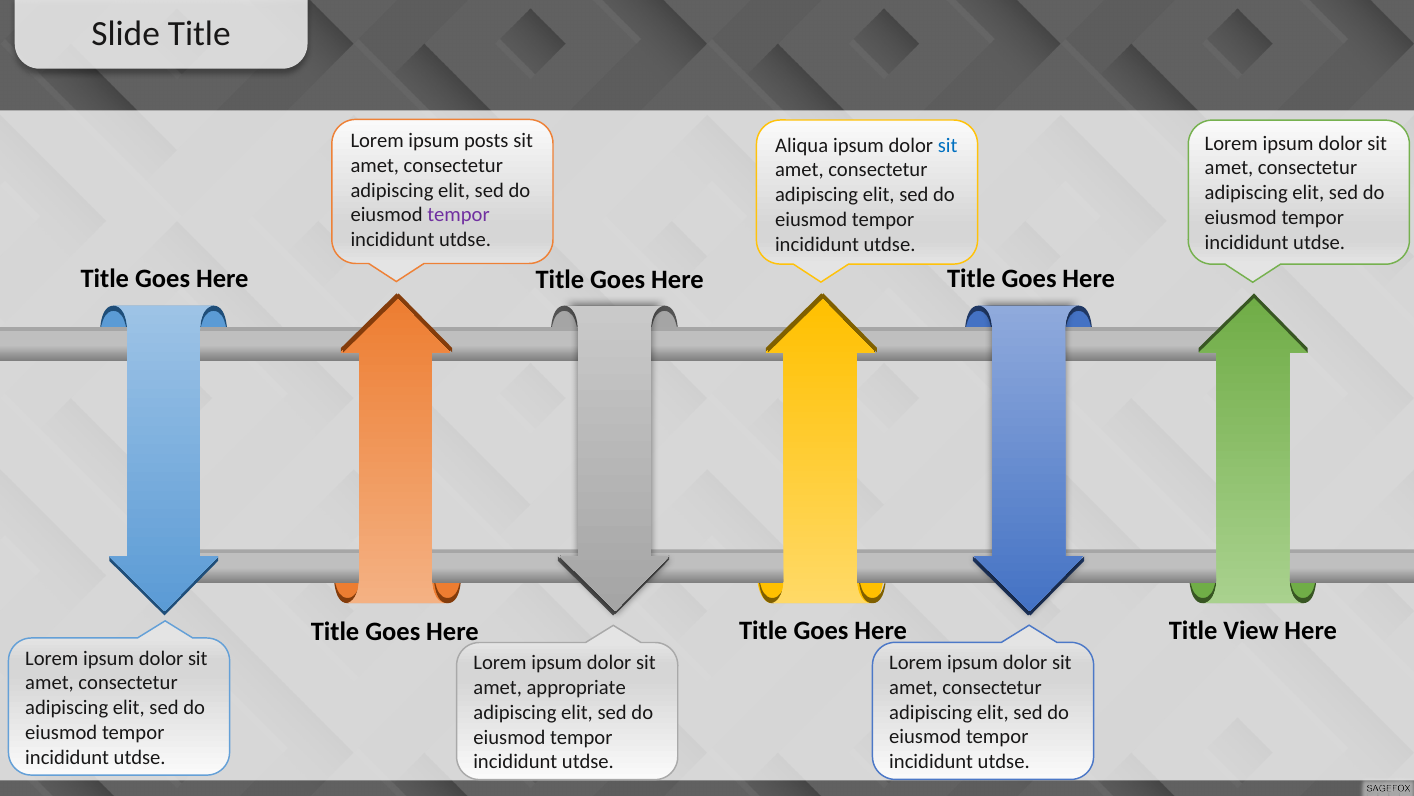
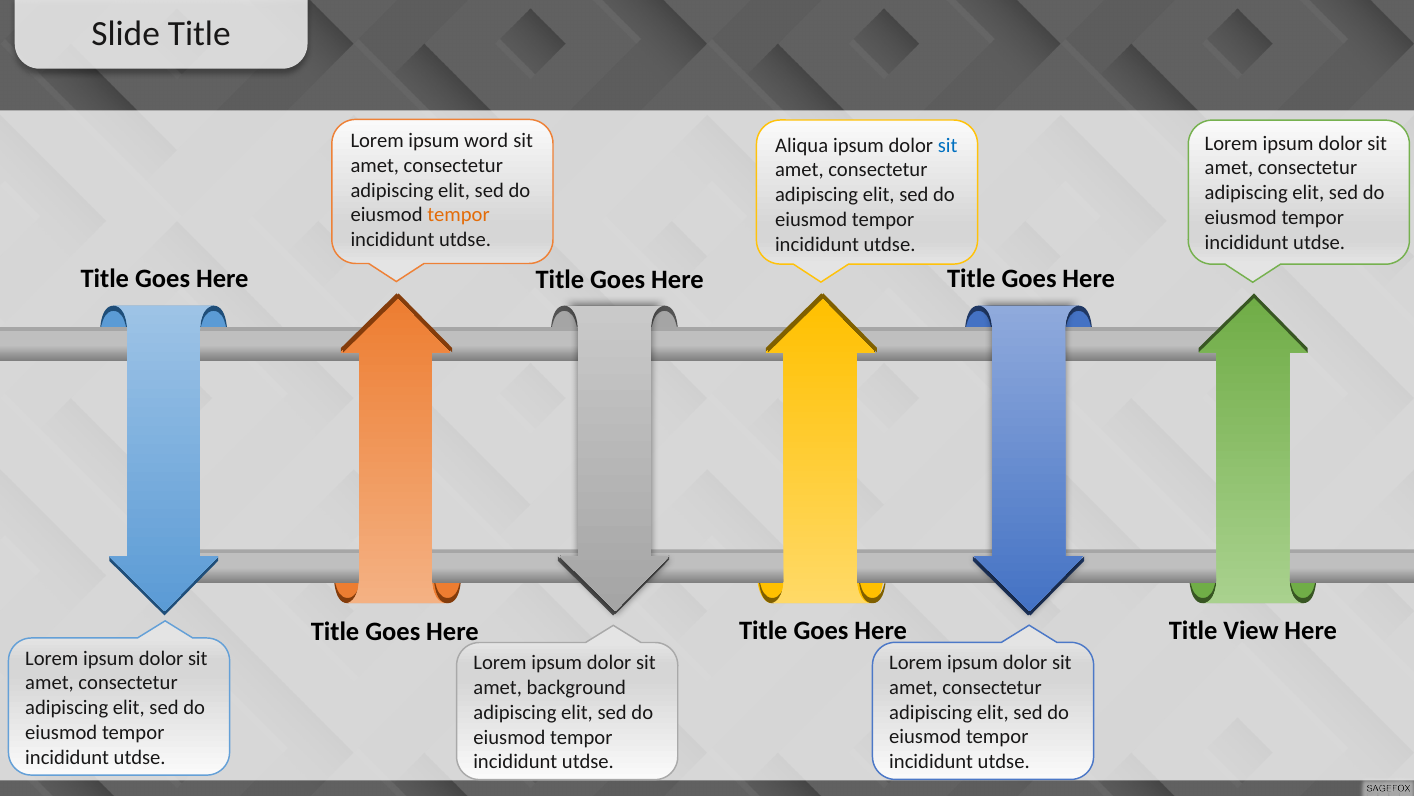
posts: posts -> word (486, 141)
tempor colour: purple -> orange (459, 215)
appropriate: appropriate -> background (576, 687)
